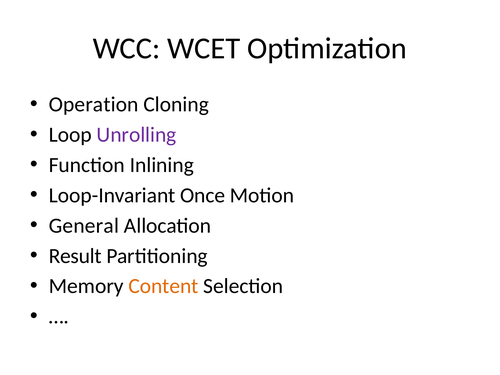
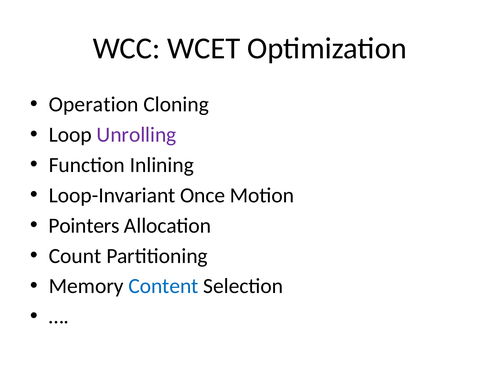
General: General -> Pointers (84, 226)
Result: Result -> Count (75, 256)
Content colour: orange -> blue (163, 286)
